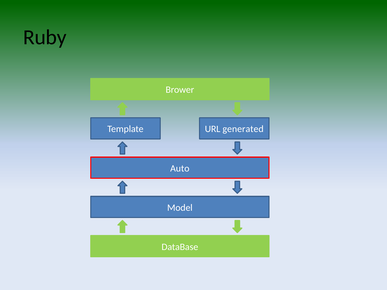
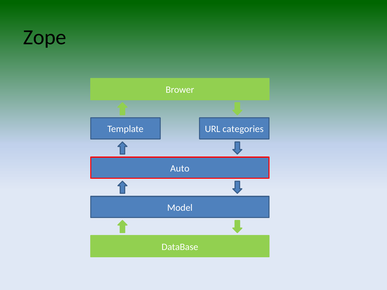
Ruby: Ruby -> Zope (45, 37)
generated: generated -> categories (243, 129)
